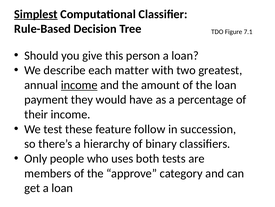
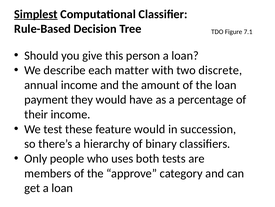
greatest: greatest -> discrete (220, 70)
income underline: present -> none (79, 85)
feature follow: follow -> would (150, 129)
